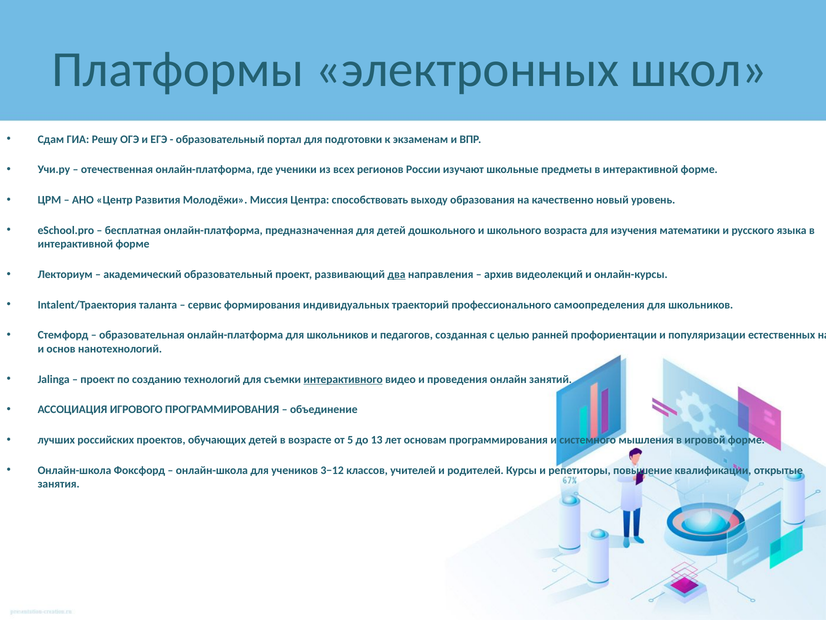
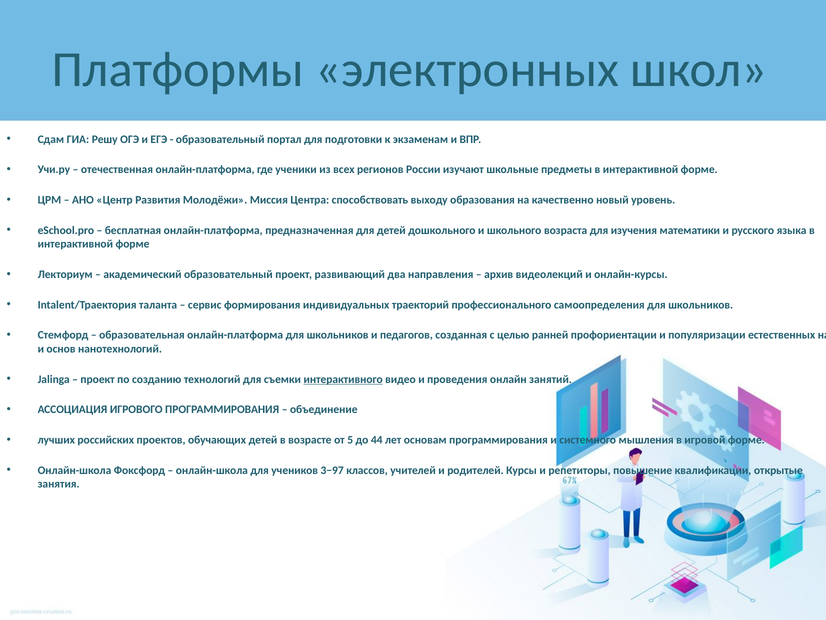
два underline: present -> none (396, 274)
13: 13 -> 44 (377, 440)
3−12: 3−12 -> 3−97 (332, 470)
